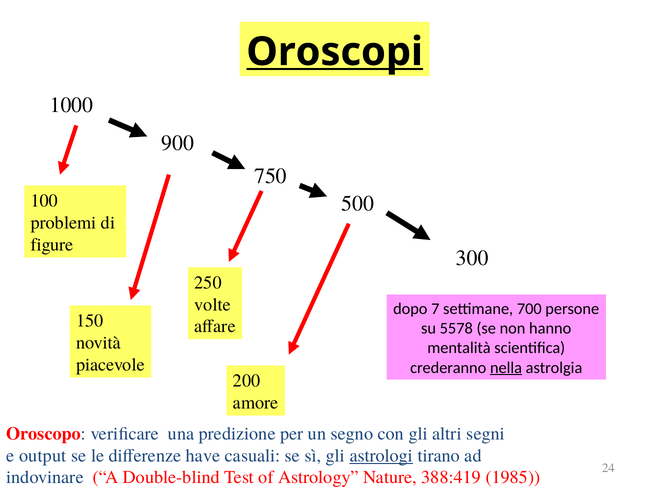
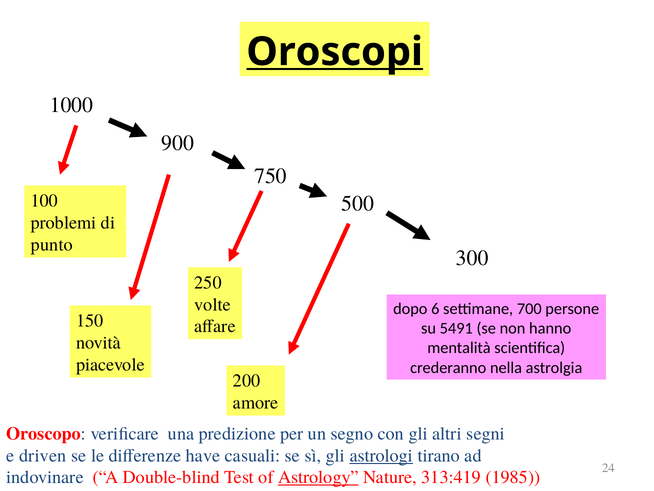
figure: figure -> punto (52, 244)
7: 7 -> 6 (435, 308)
5578: 5578 -> 5491 (456, 328)
nella underline: present -> none (506, 367)
output: output -> driven (43, 455)
Astrology underline: none -> present (318, 477)
388:419: 388:419 -> 313:419 (451, 477)
